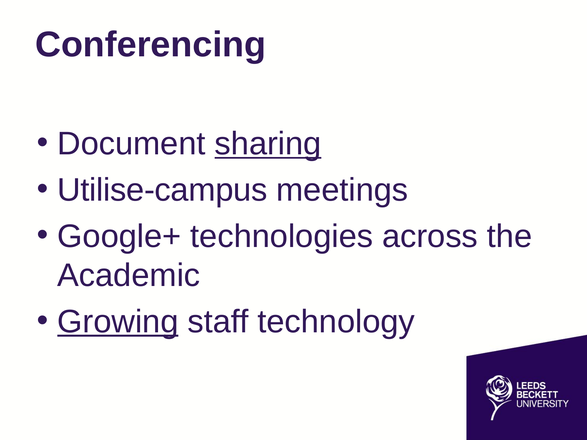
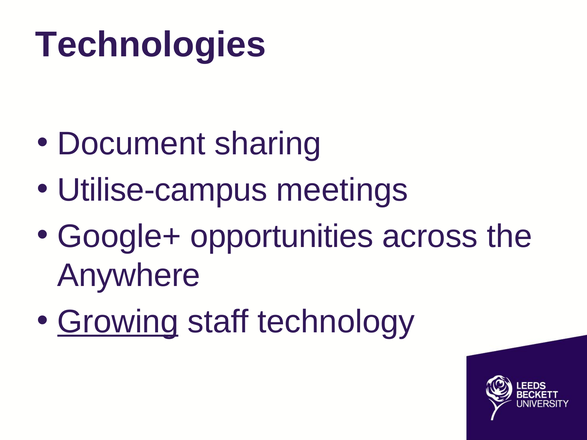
Conferencing: Conferencing -> Technologies (151, 45)
sharing underline: present -> none (268, 144)
technologies: technologies -> opportunities (282, 236)
Academic: Academic -> Anywhere (129, 276)
